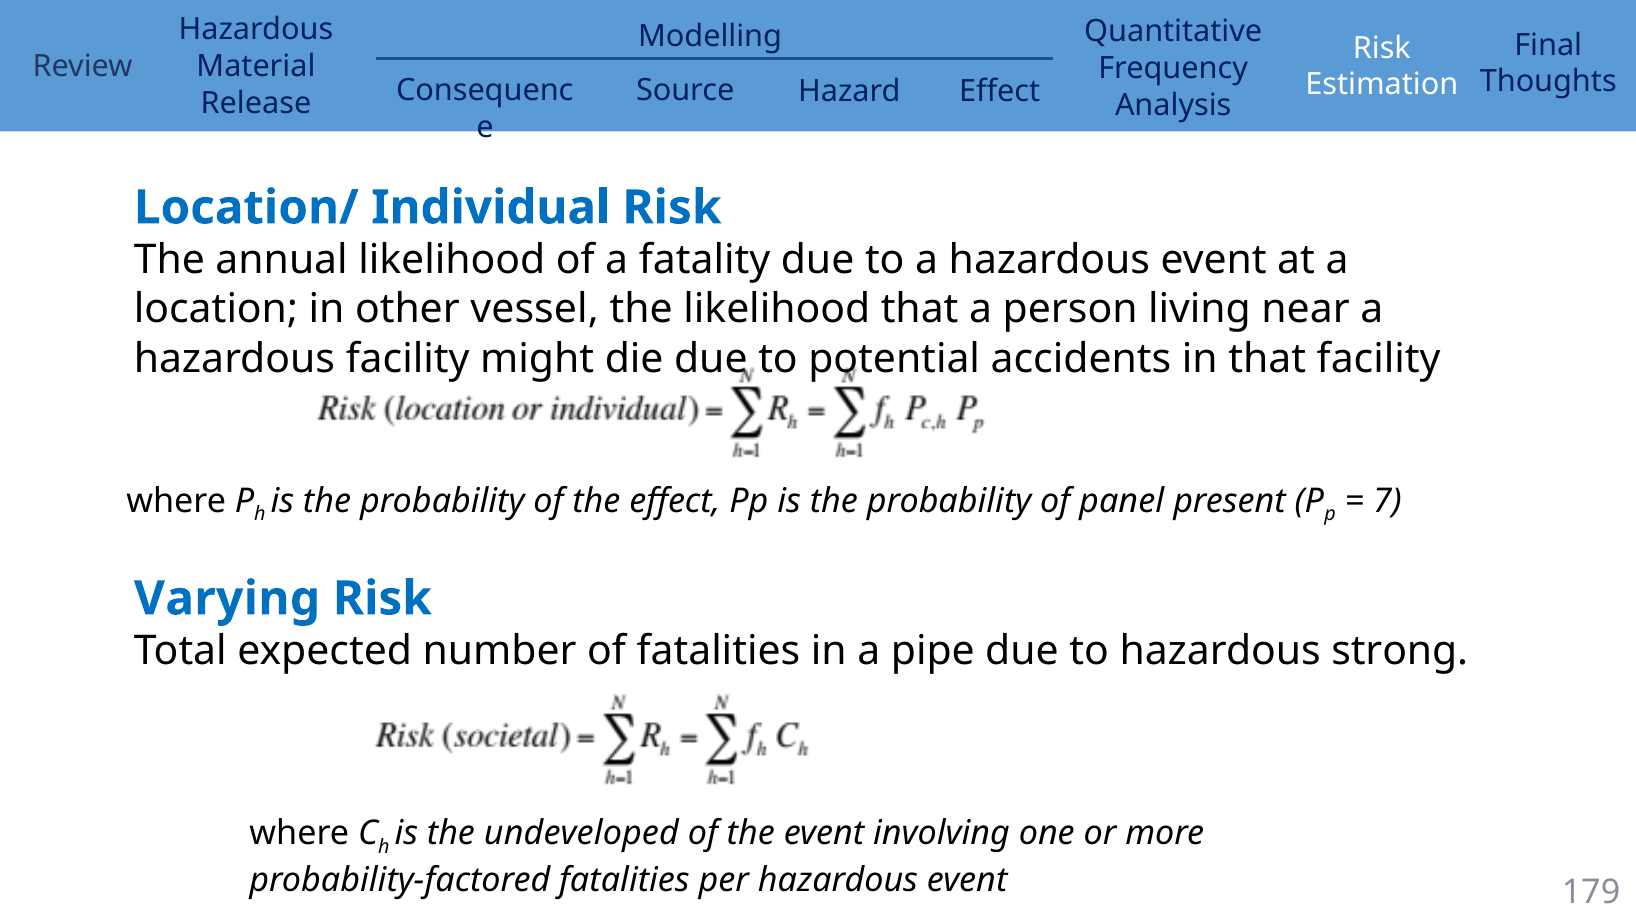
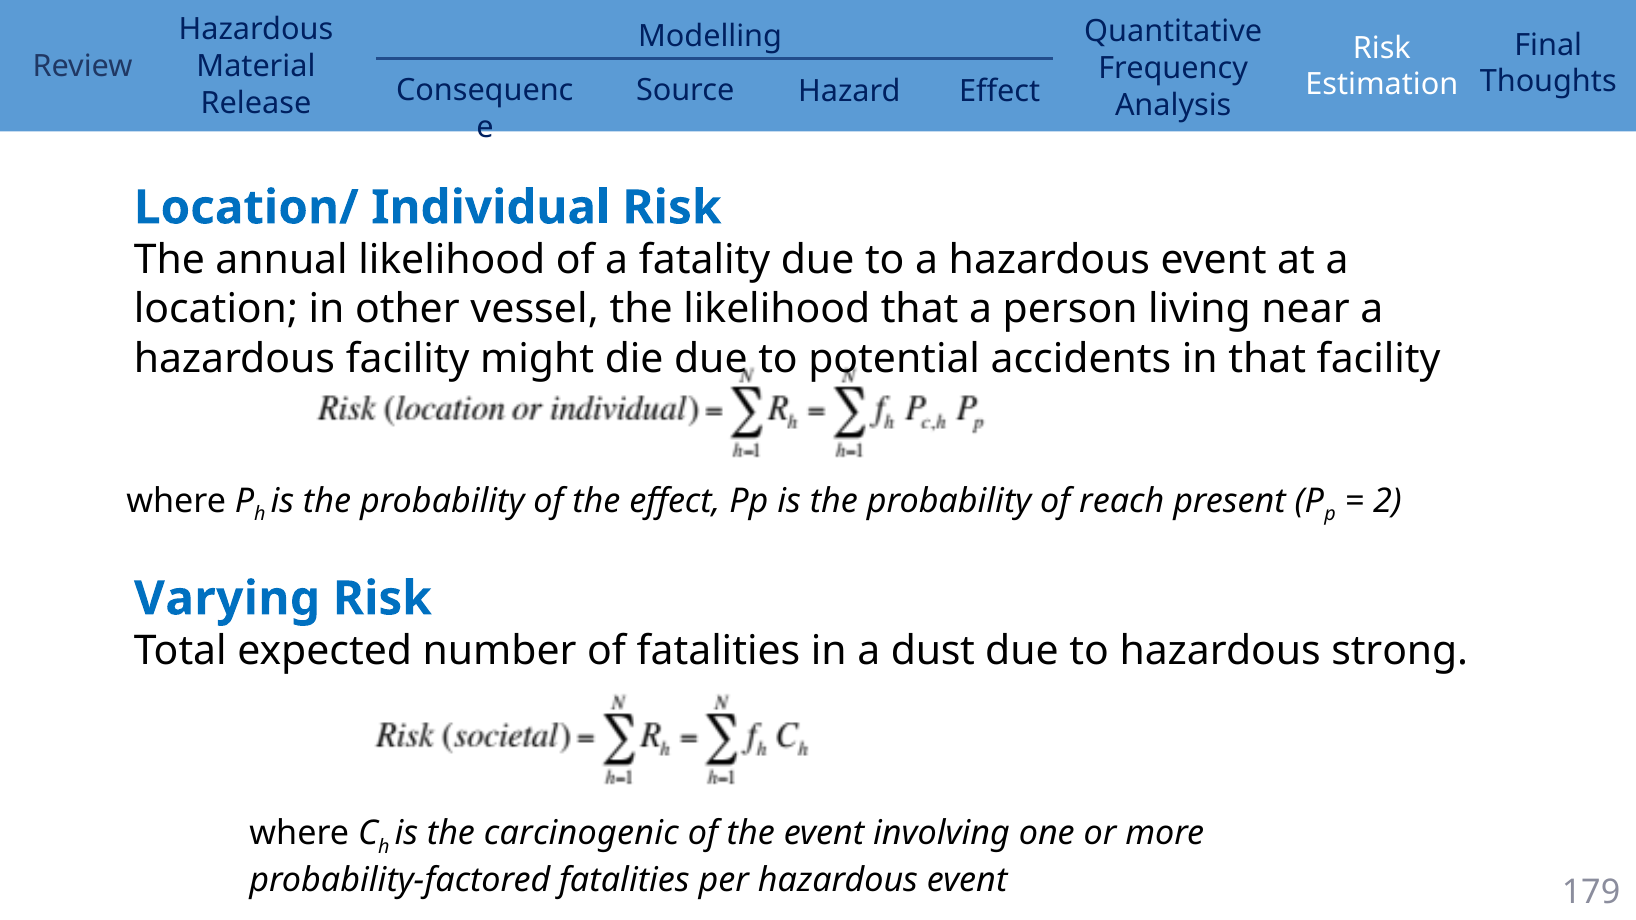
panel: panel -> reach (1122, 501)
7: 7 -> 2 (1387, 501)
pipe: pipe -> dust (933, 652)
undeveloped: undeveloped -> carcinogenic (581, 834)
